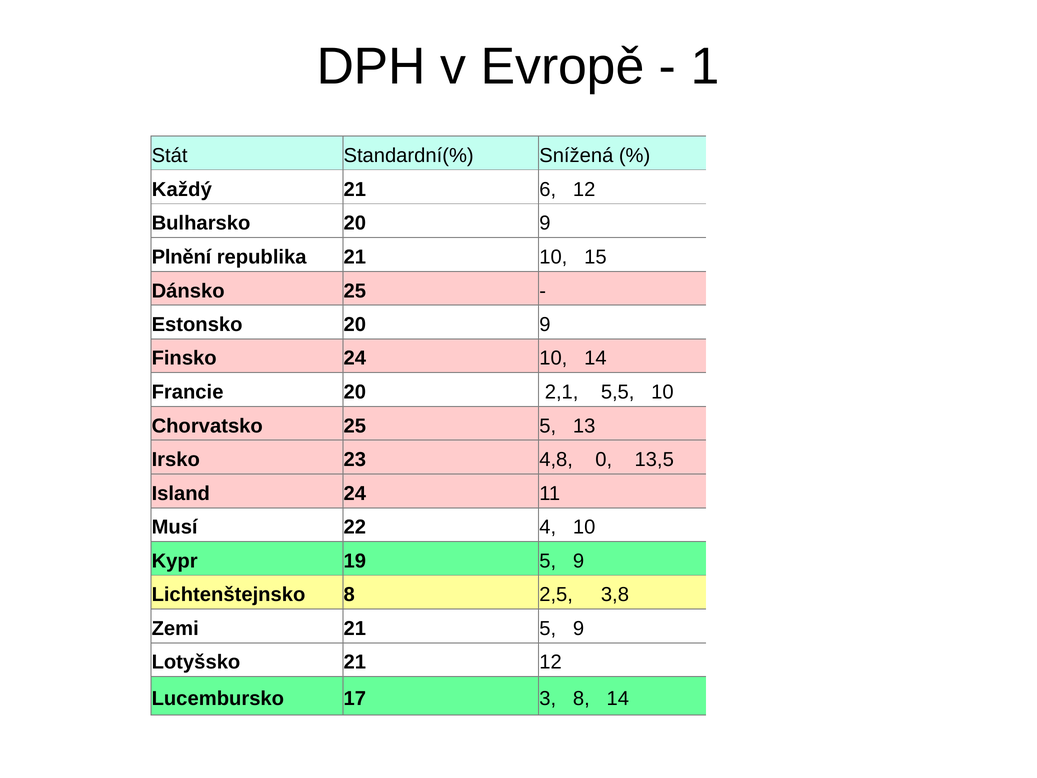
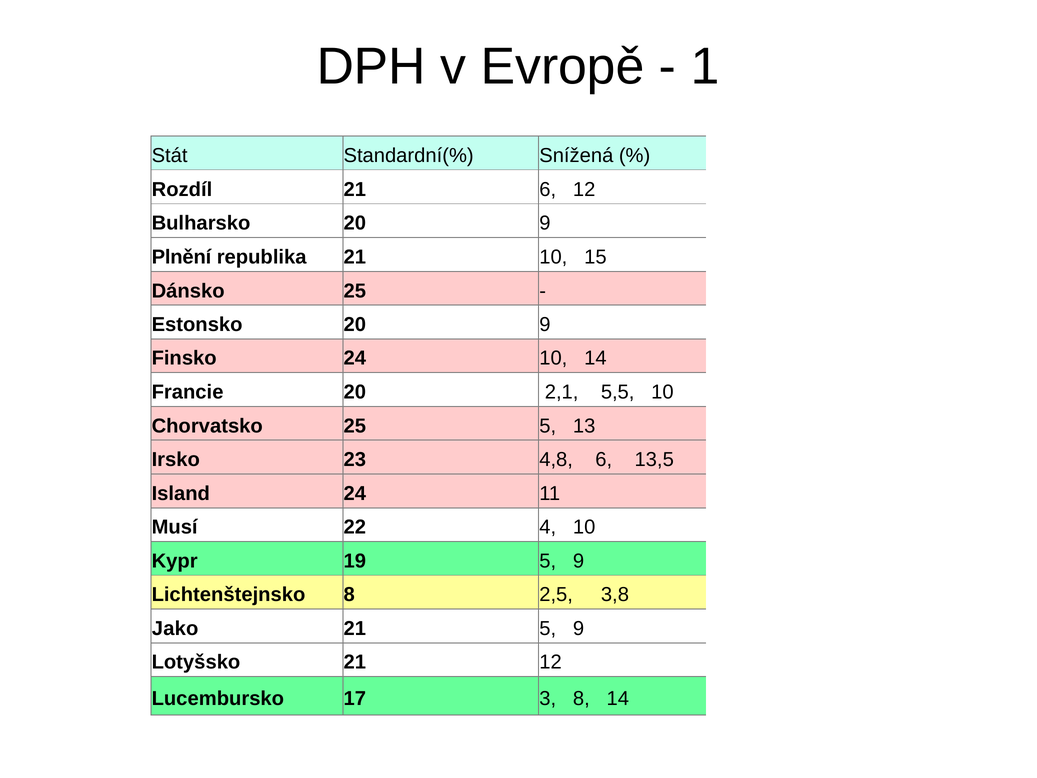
Každý: Každý -> Rozdíl (182, 189)
4,8 0: 0 -> 6 (604, 460)
Zemi: Zemi -> Jako (175, 628)
